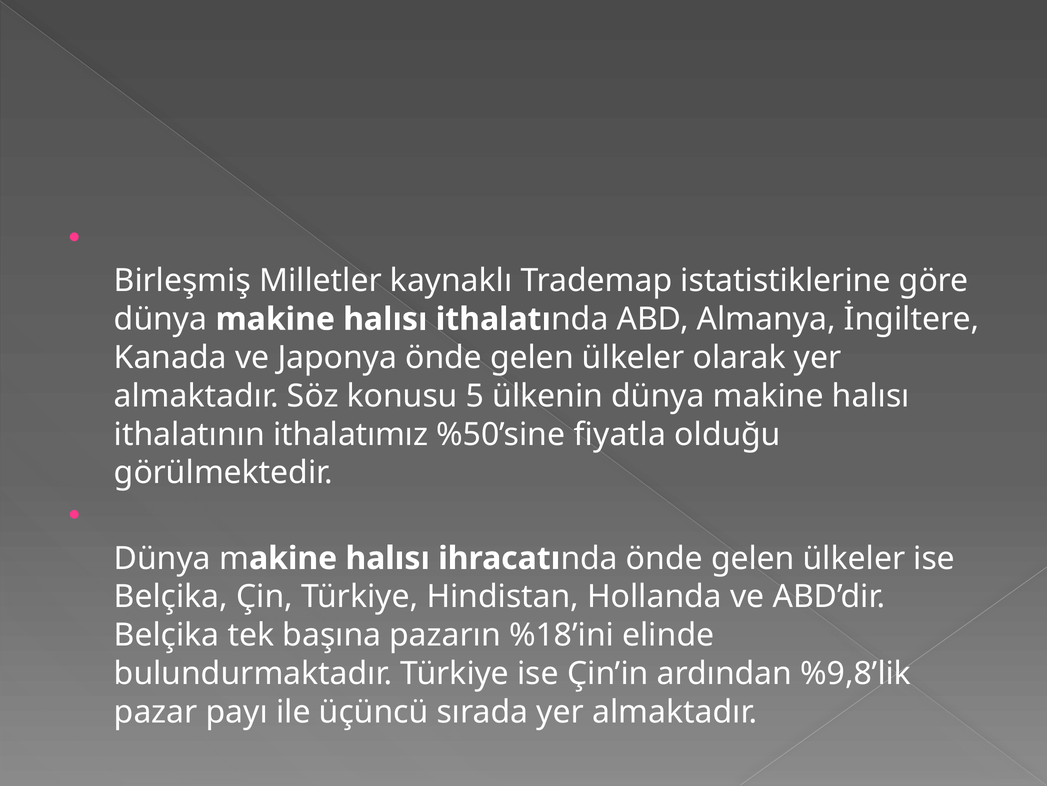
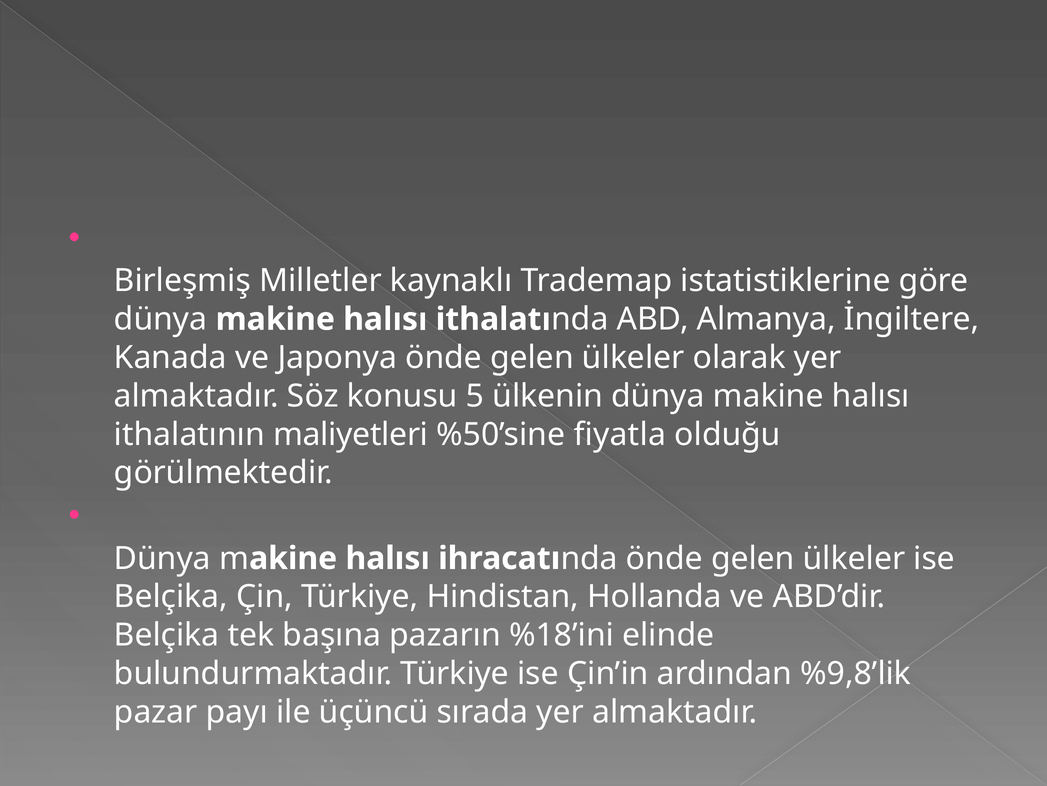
ithalatımız: ithalatımız -> maliyetleri (351, 434)
